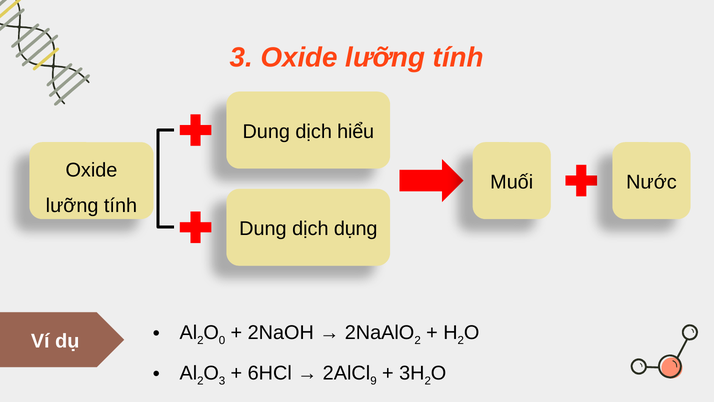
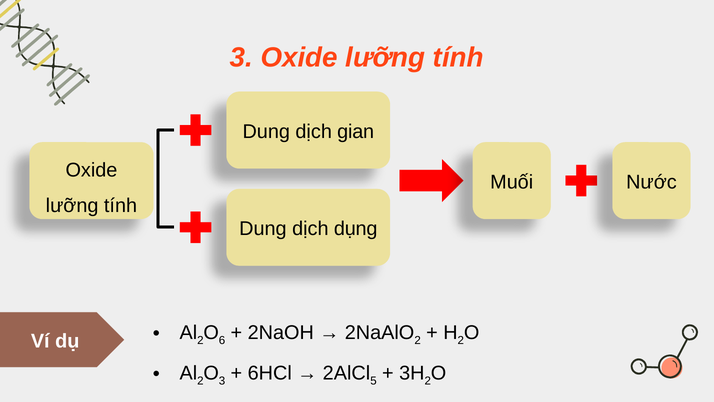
hiểu: hiểu -> gian (356, 131)
0: 0 -> 6 (222, 340)
9: 9 -> 5 (374, 381)
